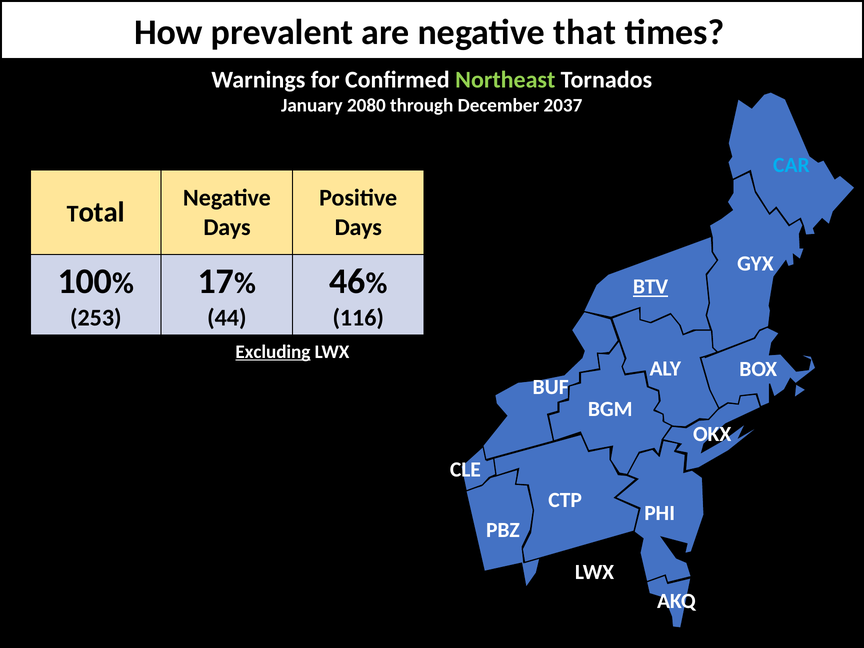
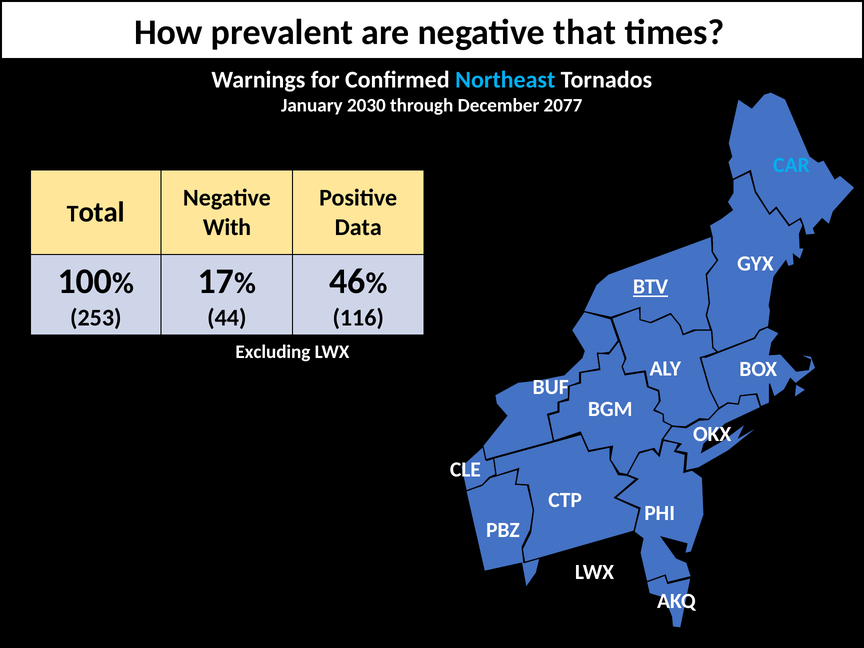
Northeast colour: light green -> light blue (505, 80)
2080: 2080 -> 2030 (366, 106)
2037: 2037 -> 2077 (563, 106)
Days: Days -> With (227, 227)
Days: Days -> Data (358, 227)
Excluding underline: present -> none (273, 352)
